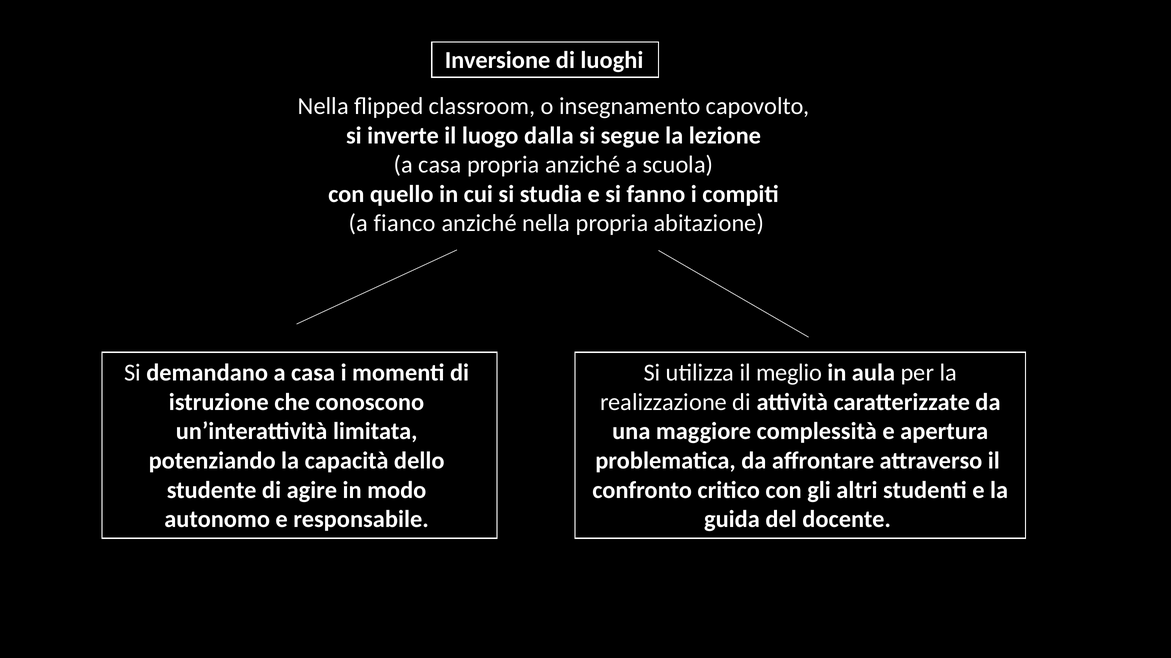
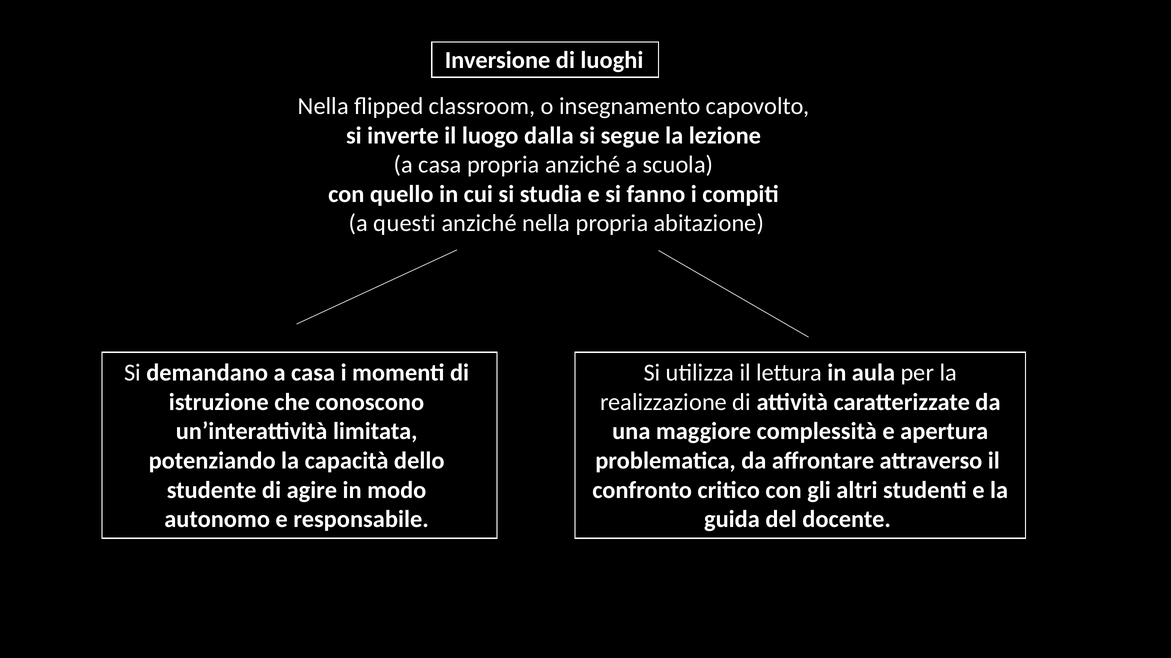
fianco: fianco -> questi (405, 224)
meglio: meglio -> lettura (789, 373)
